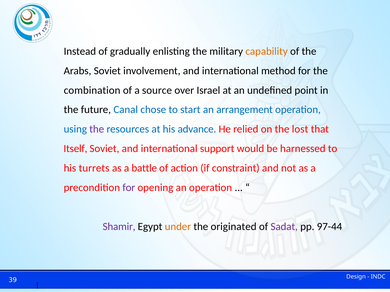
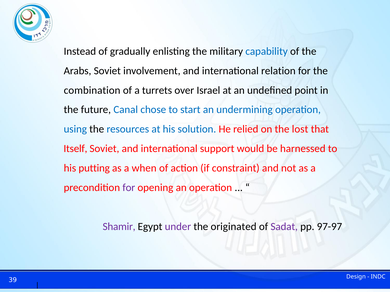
capability colour: orange -> blue (267, 51)
method: method -> relation (278, 71)
source: source -> turrets (157, 90)
arrangement: arrangement -> undermining (245, 110)
the colour: purple -> black (97, 129)
advance: advance -> solution (197, 129)
turrets: turrets -> putting (94, 168)
battle: battle -> when (144, 168)
under colour: orange -> purple (178, 227)
97-44: 97-44 -> 97-97 (329, 227)
